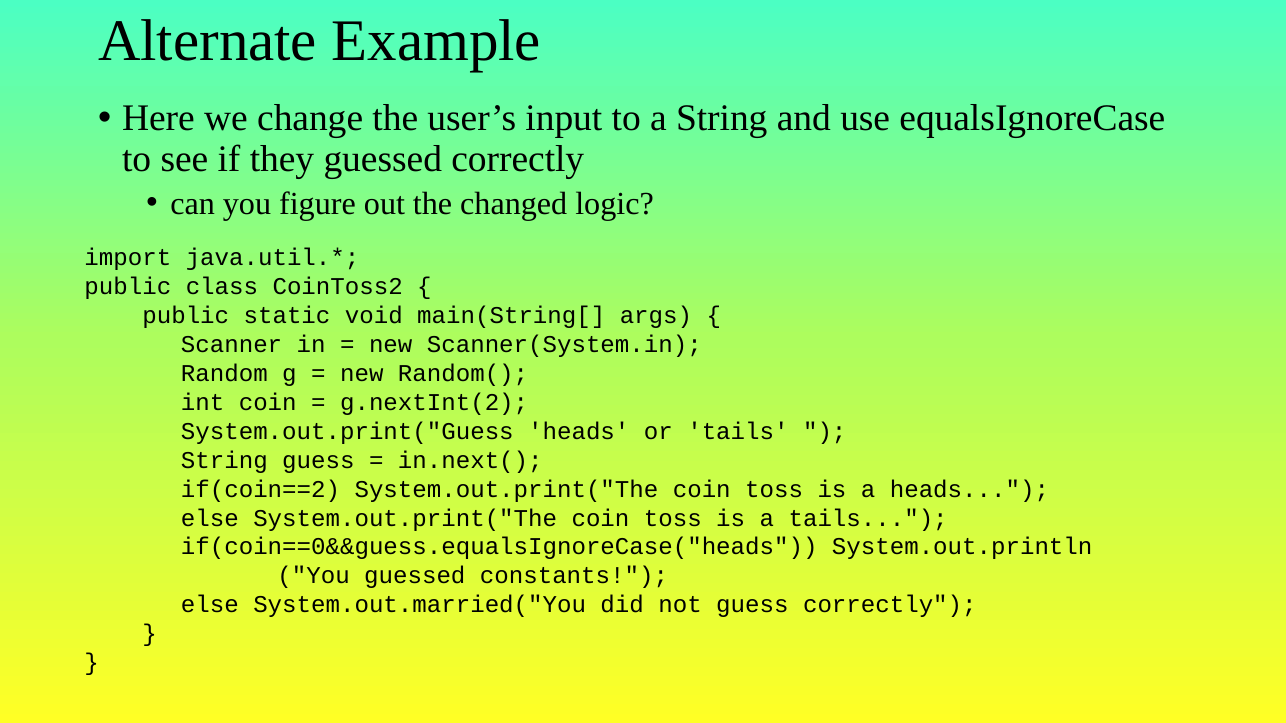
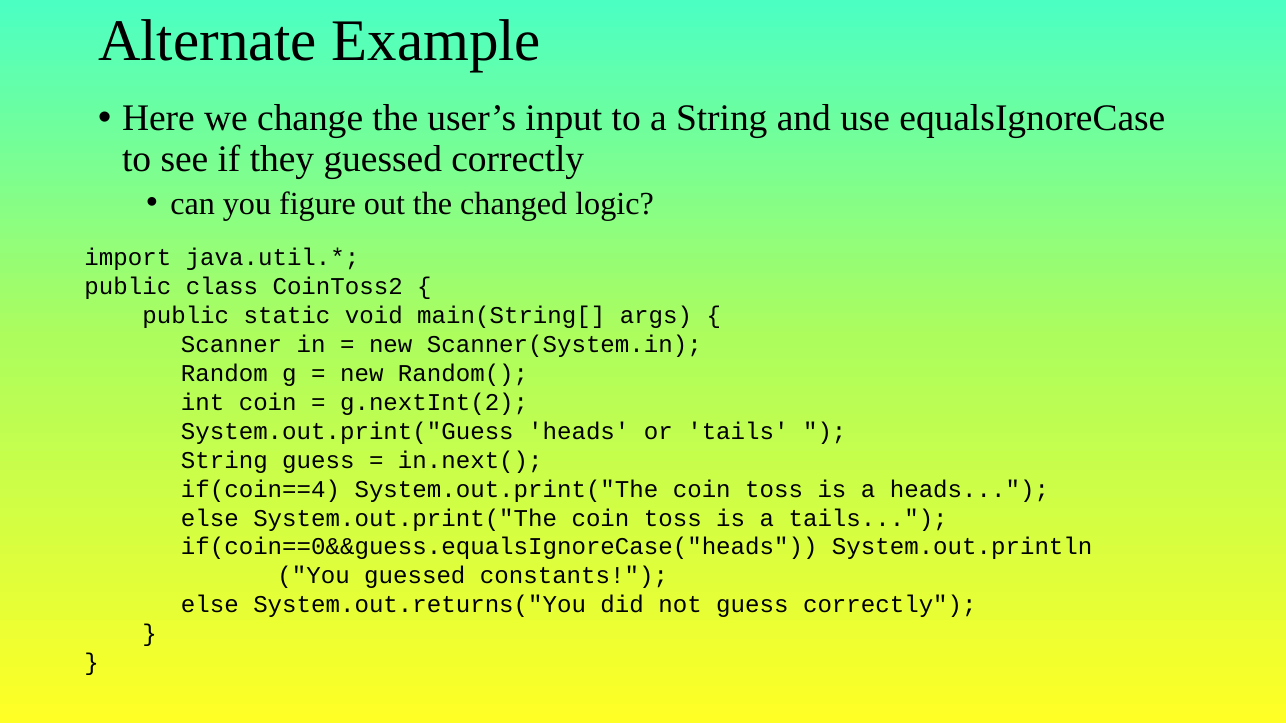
if(coin==2: if(coin==2 -> if(coin==4 (261, 489)
System.out.married("You: System.out.married("You -> System.out.returns("You (420, 605)
